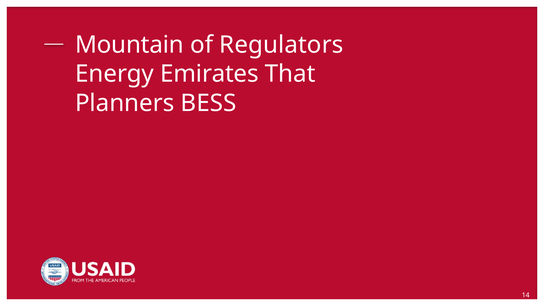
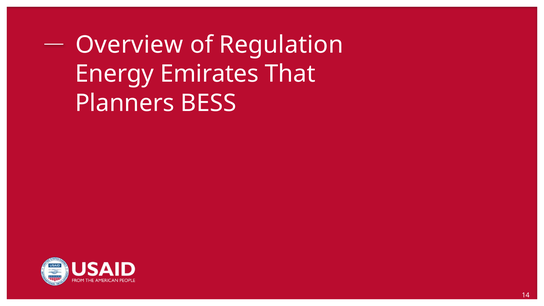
Mountain: Mountain -> Overview (129, 45)
Regulators: Regulators -> Regulation (281, 45)
